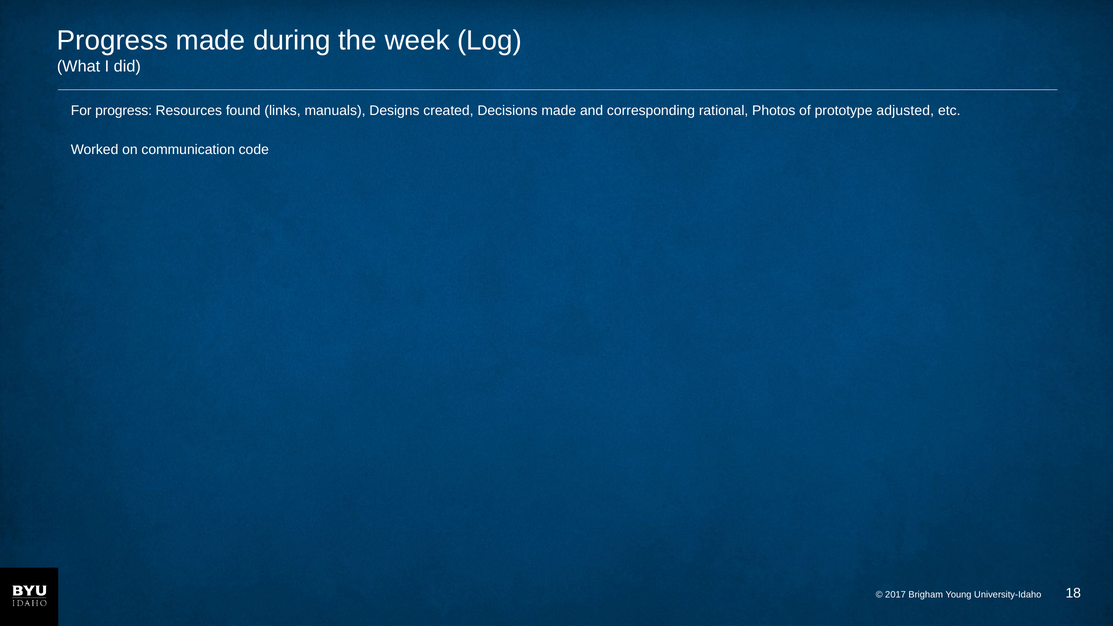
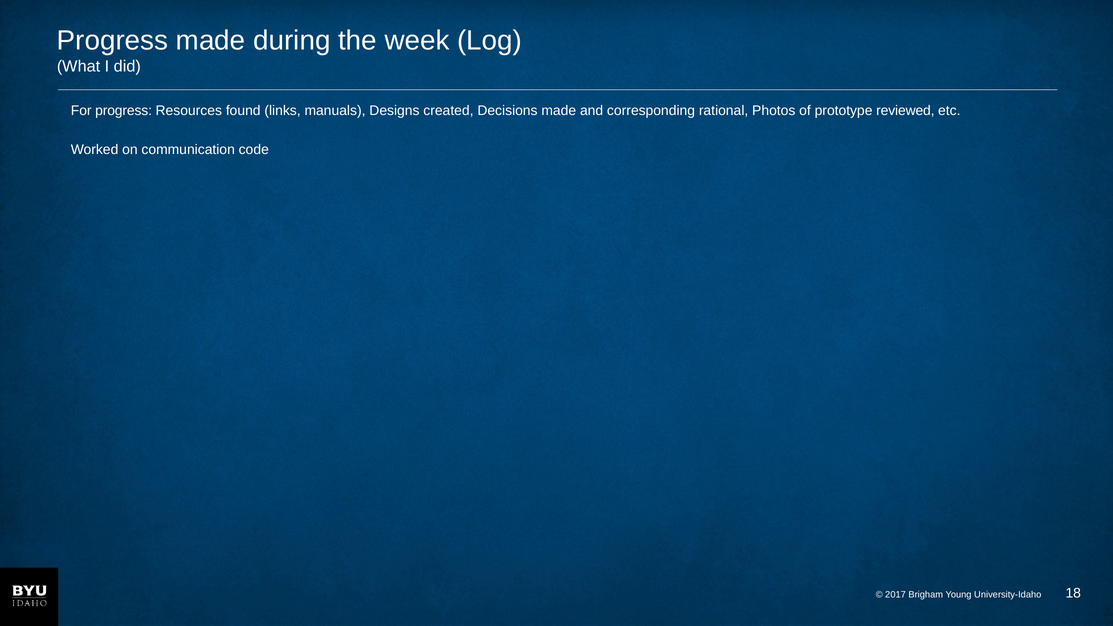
adjusted: adjusted -> reviewed (905, 111)
